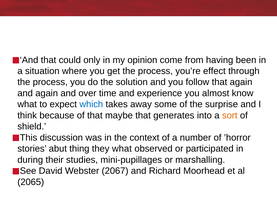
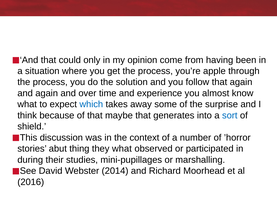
effect: effect -> apple (214, 71)
sort colour: orange -> blue (230, 115)
2067: 2067 -> 2014 (115, 171)
2065: 2065 -> 2016 (31, 182)
